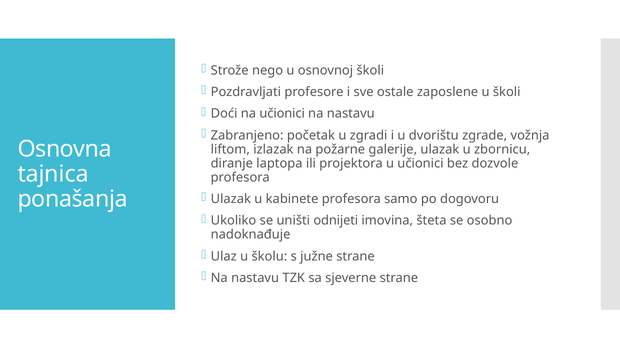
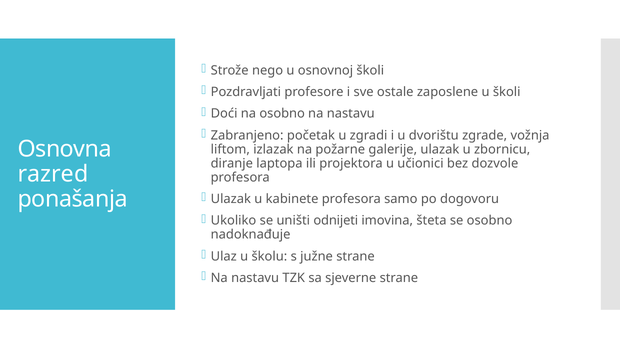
na učionici: učionici -> osobno (282, 114)
tajnica: tajnica -> razred (53, 174)
